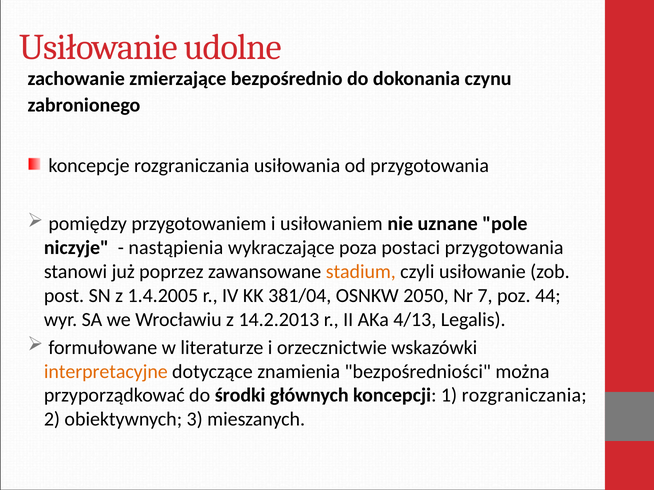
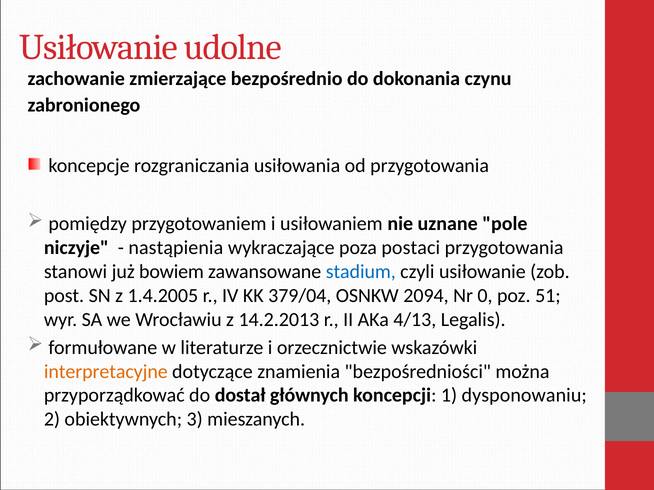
poprzez: poprzez -> bowiem (171, 272)
stadium colour: orange -> blue (361, 272)
381/04: 381/04 -> 379/04 (300, 296)
2050: 2050 -> 2094 (426, 296)
7: 7 -> 0 (485, 296)
44: 44 -> 51 (548, 296)
środki: środki -> dostał (240, 396)
1 rozgraniczania: rozgraniczania -> dysponowaniu (524, 396)
